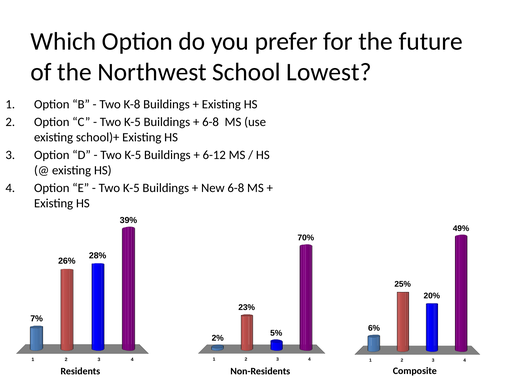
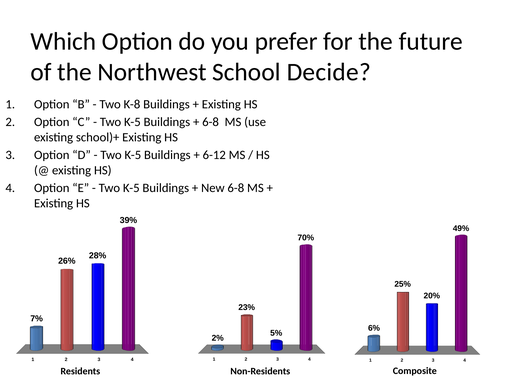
Lowest: Lowest -> Decide (329, 72)
